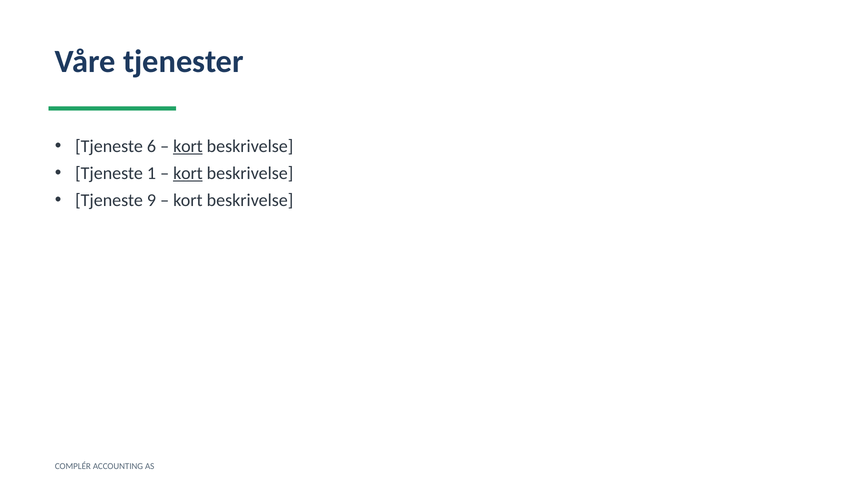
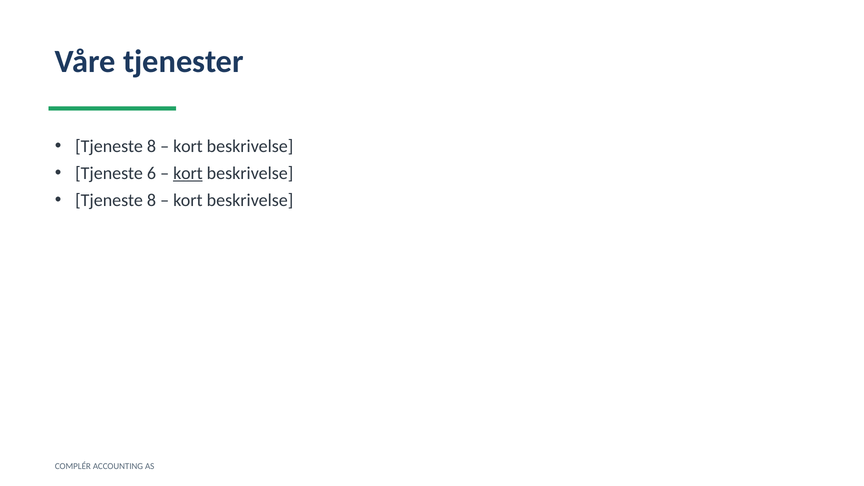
6: 6 -> 8 (151, 146)
kort underline: present -> none (188, 146)
1: 1 -> 6 (151, 173)
9: 9 -> 8 (151, 200)
